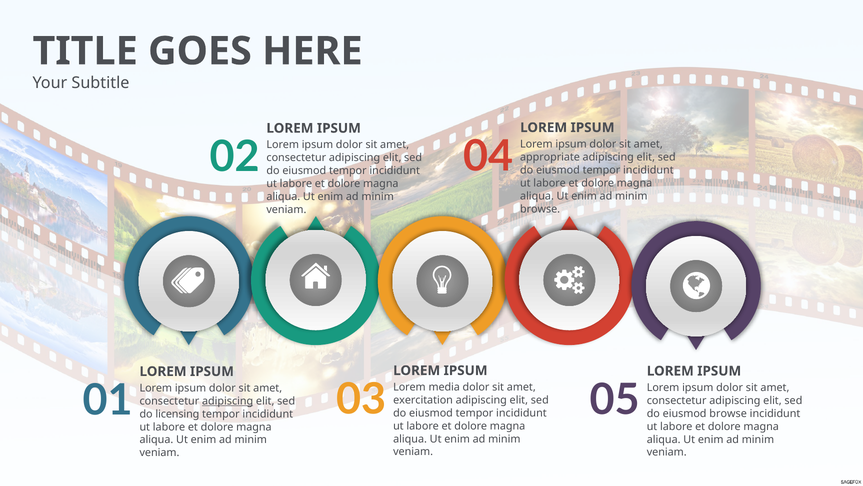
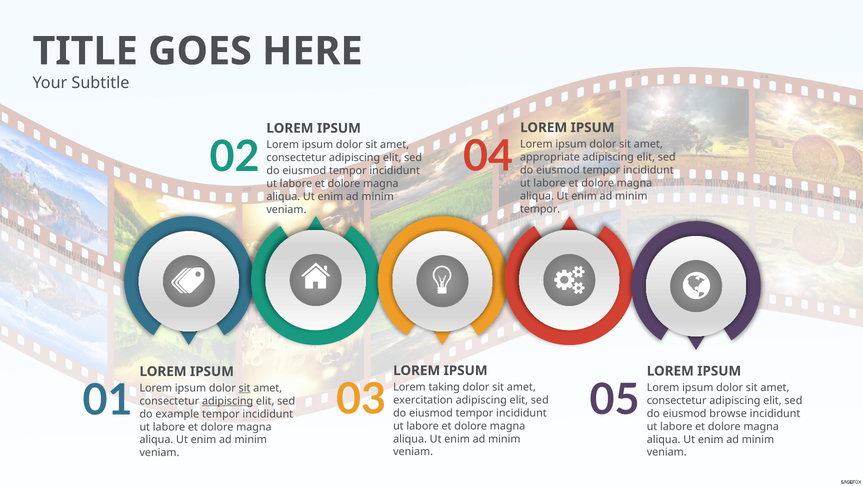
browse: browse -> tempor (540, 209)
media: media -> taking (444, 387)
sit underline: none -> present (245, 388)
licensing: licensing -> example (177, 414)
